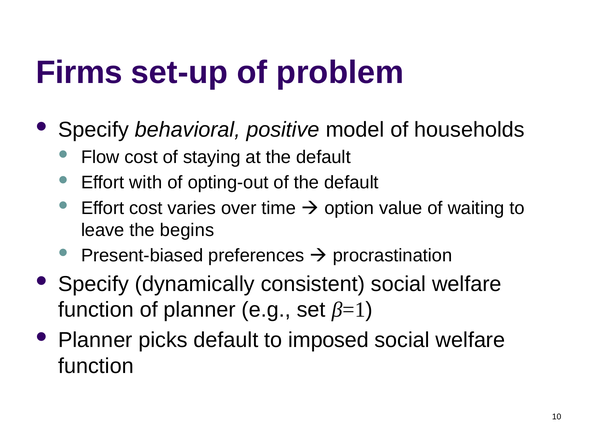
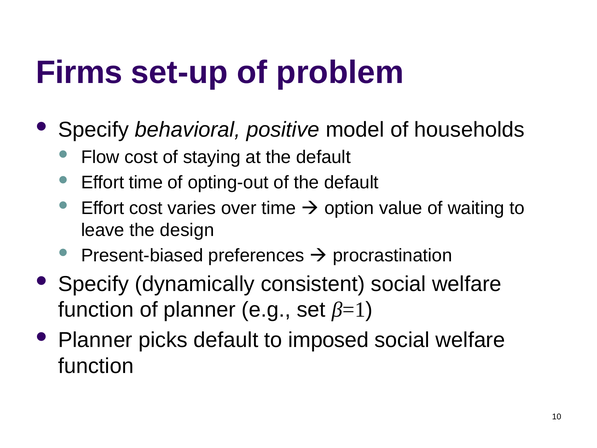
Effort with: with -> time (146, 182)
begins: begins -> design (187, 230)
